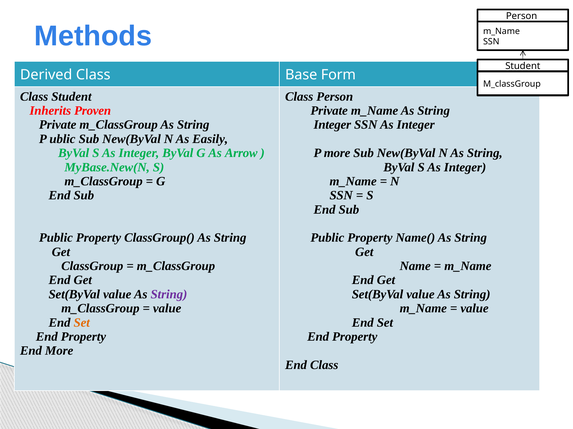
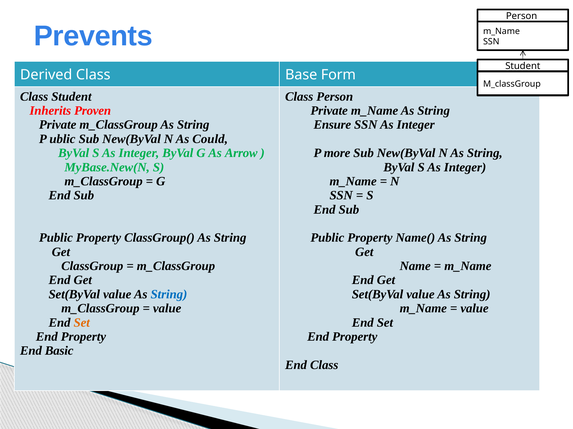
Methods: Methods -> Prevents (93, 36)
Integer: Integer -> Ensure (332, 125)
Easily: Easily -> Could (210, 139)
String colour: purple -> blue (169, 295)
End More: More -> Basic (59, 351)
